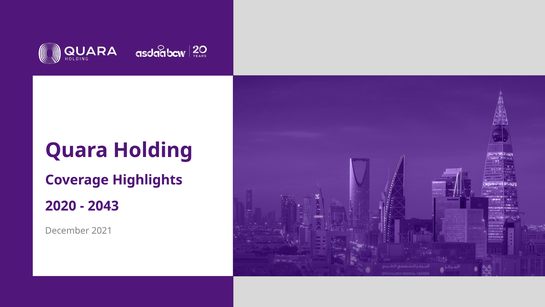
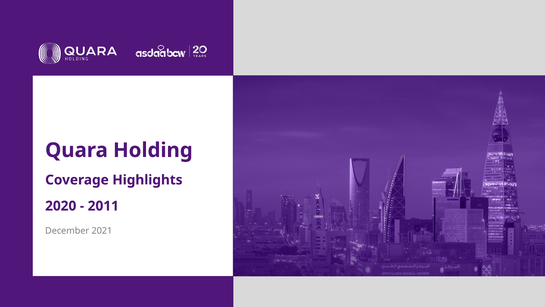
2043: 2043 -> 2011 (103, 206)
